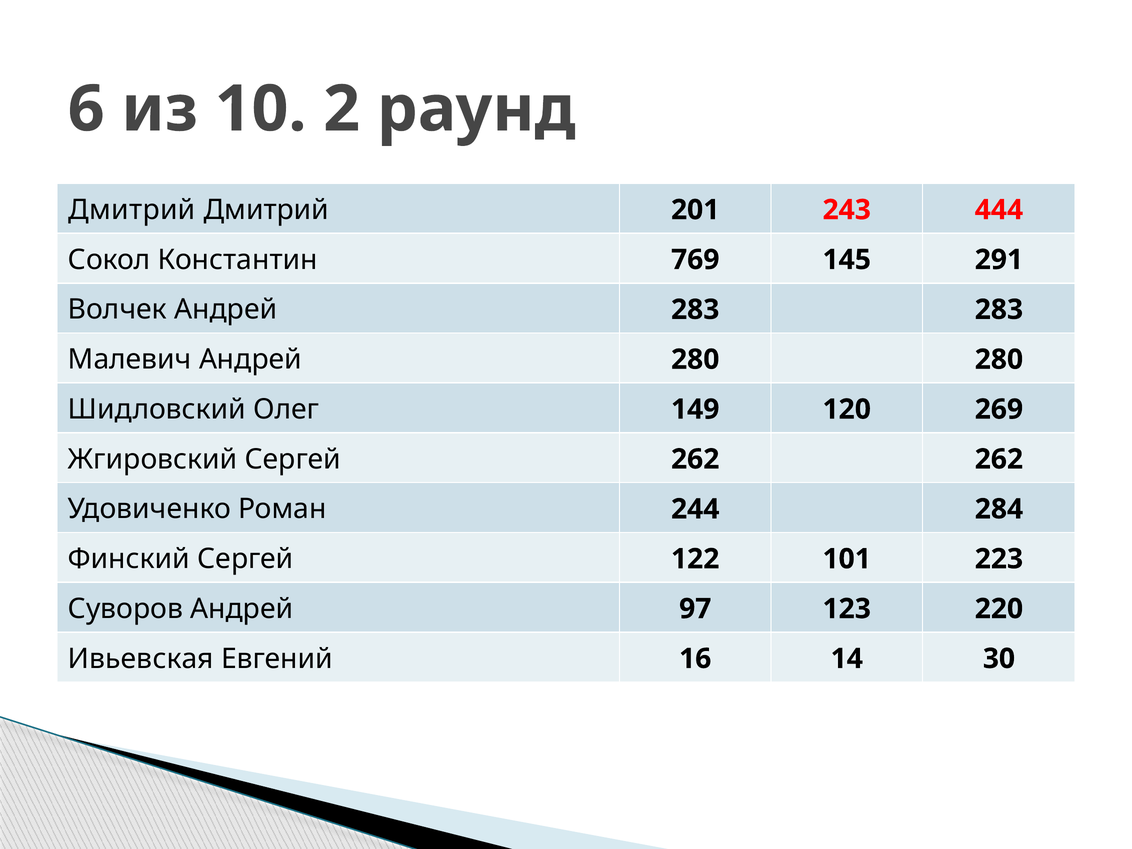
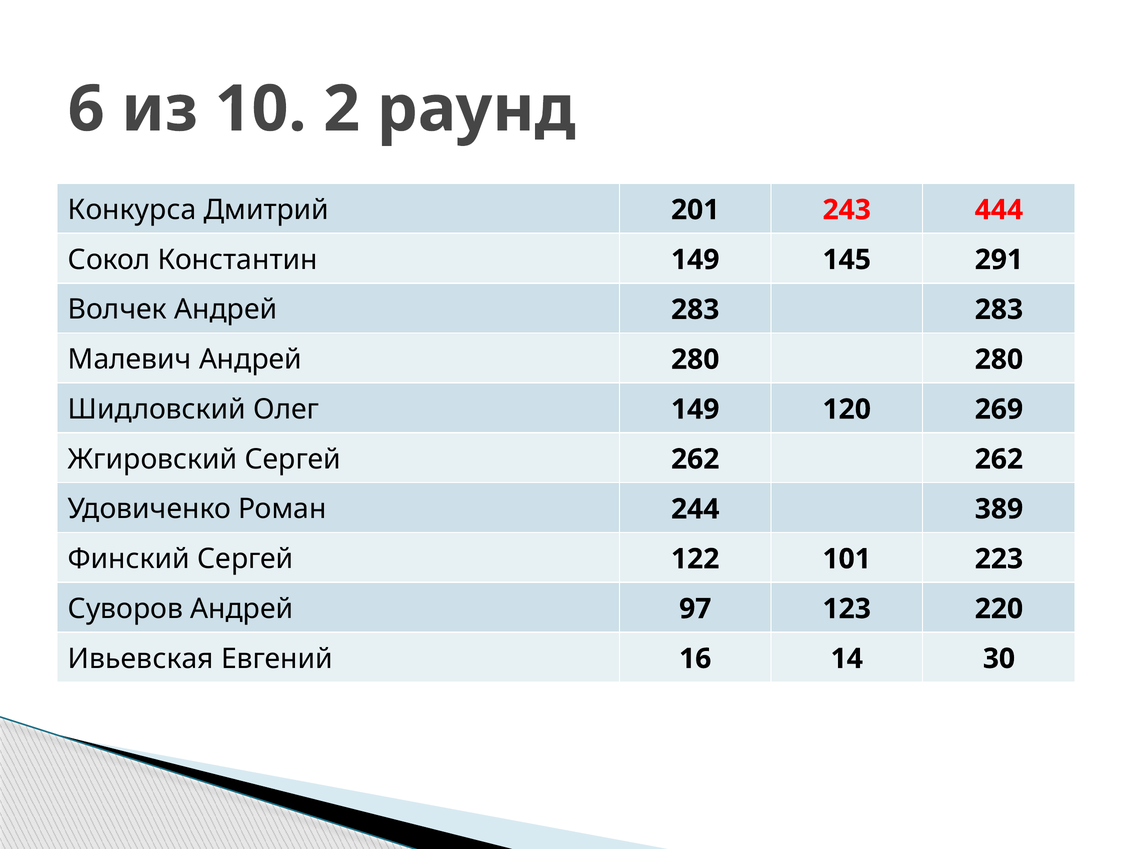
Дмитрий: Дмитрий -> Конкурса (132, 210)
Константин 769: 769 -> 149 (695, 260)
284: 284 -> 389 (999, 509)
